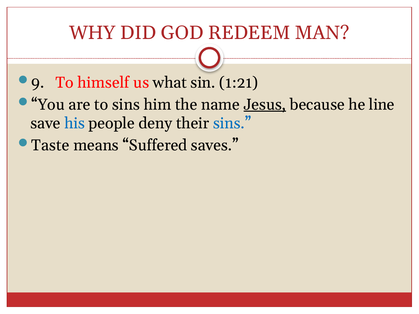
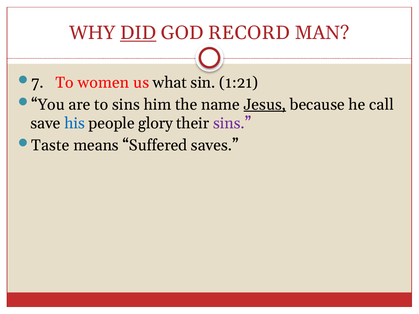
DID underline: none -> present (138, 33)
REDEEM: REDEEM -> RECORD (249, 33)
9: 9 -> 7 (38, 83)
himself: himself -> women (103, 83)
line: line -> call (382, 105)
deny: deny -> glory (156, 123)
sins colour: blue -> purple (232, 123)
